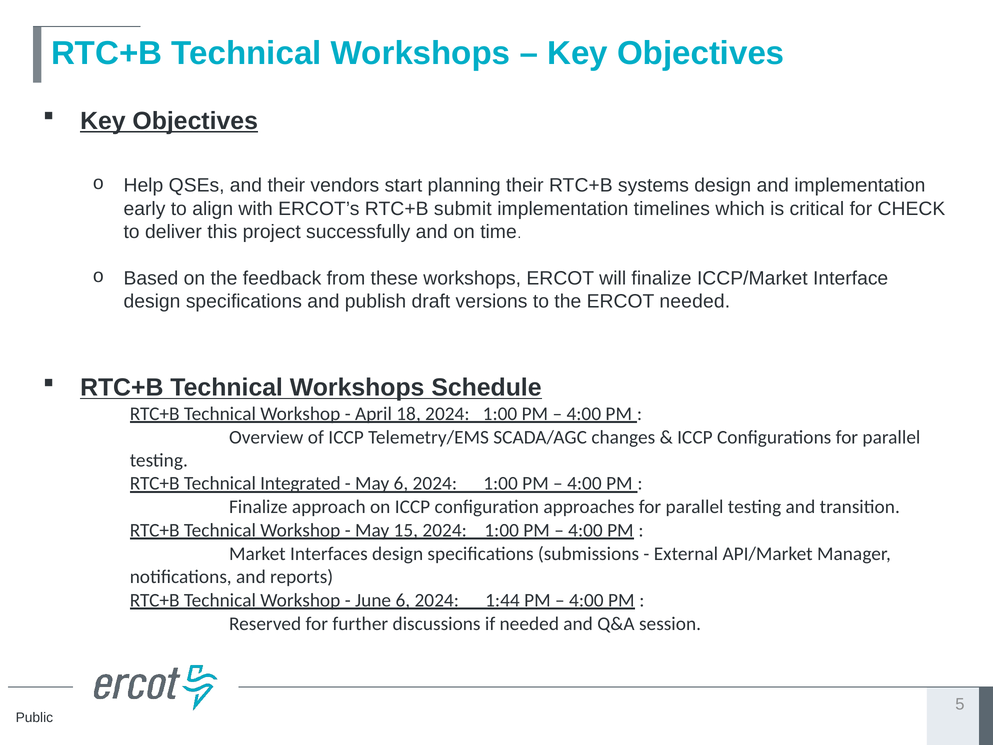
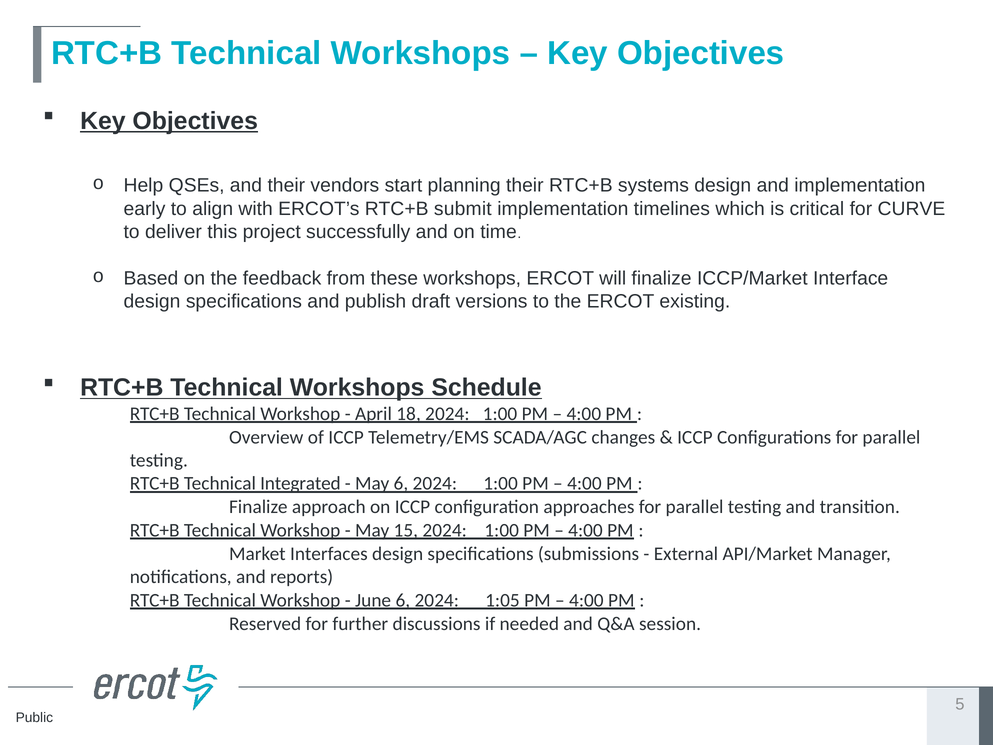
CHECK: CHECK -> CURVE (911, 209)
ERCOT needed: needed -> existing (695, 301)
1:44: 1:44 -> 1:05 (502, 600)
